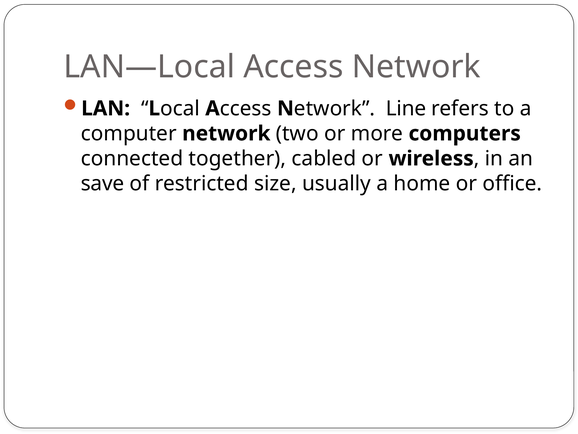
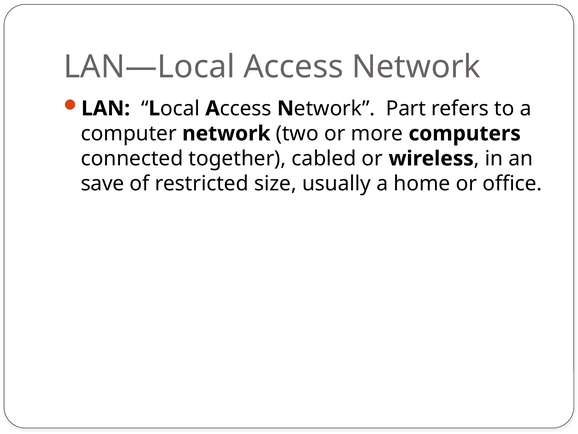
Line: Line -> Part (406, 108)
